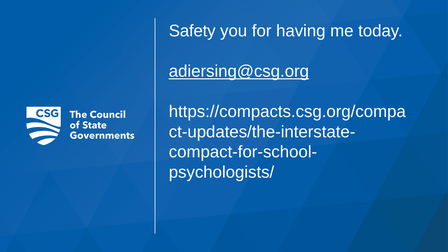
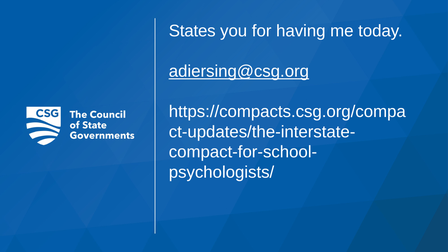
Safety: Safety -> States (192, 31)
